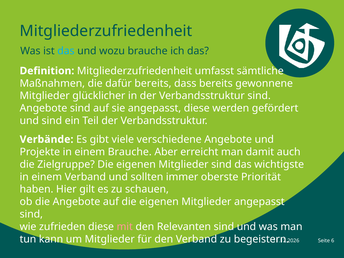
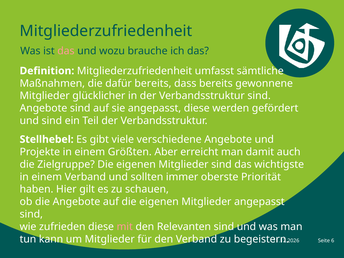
das colour: light blue -> pink (66, 51)
Verbände: Verbände -> Stellhebel (47, 139)
einem Brauche: Brauche -> Größten (130, 152)
